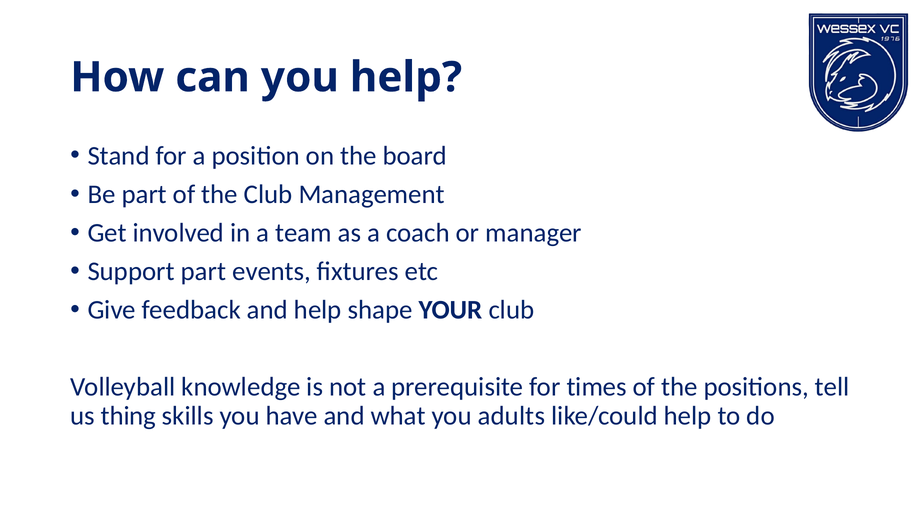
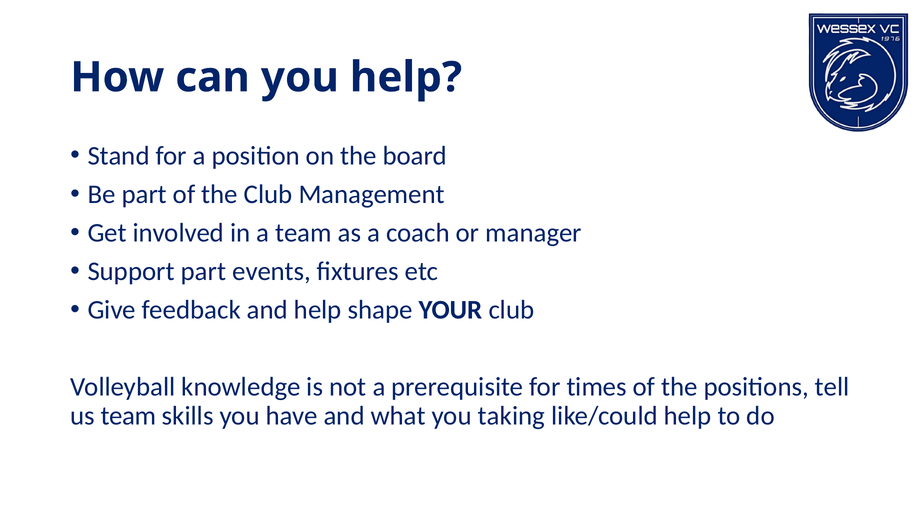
us thing: thing -> team (128, 416)
adults: adults -> taking (511, 416)
